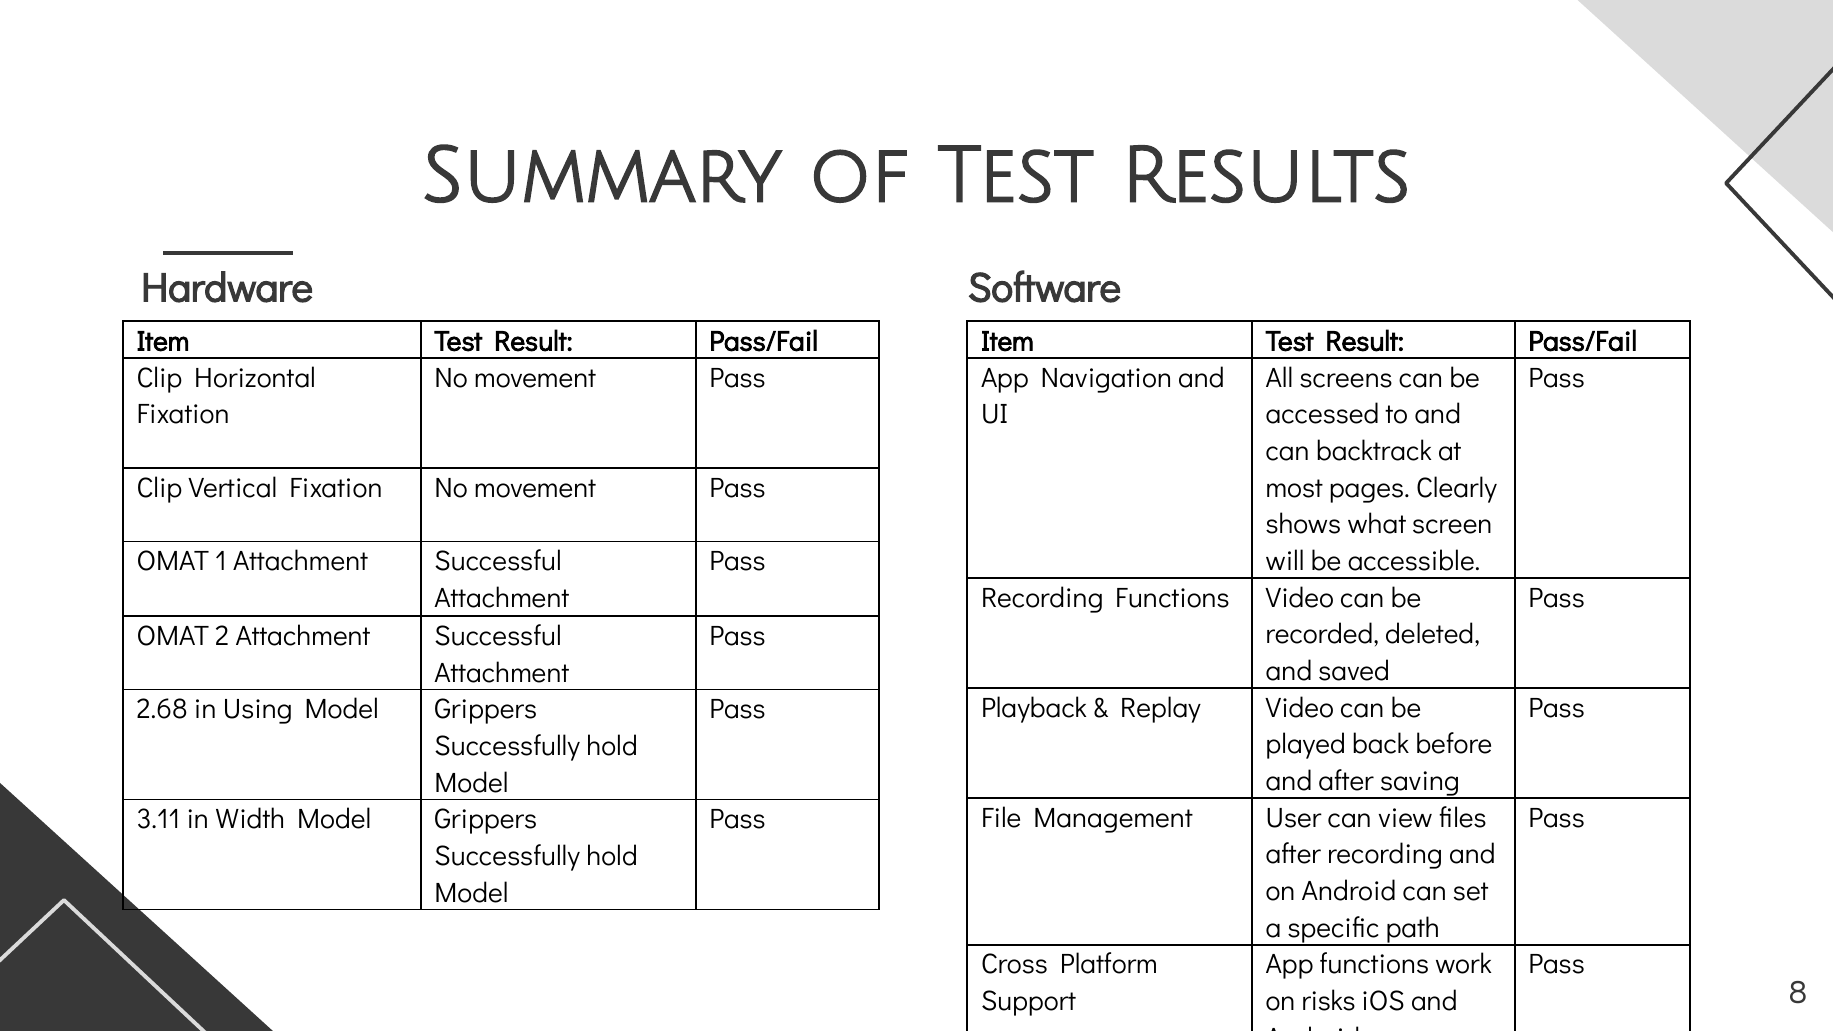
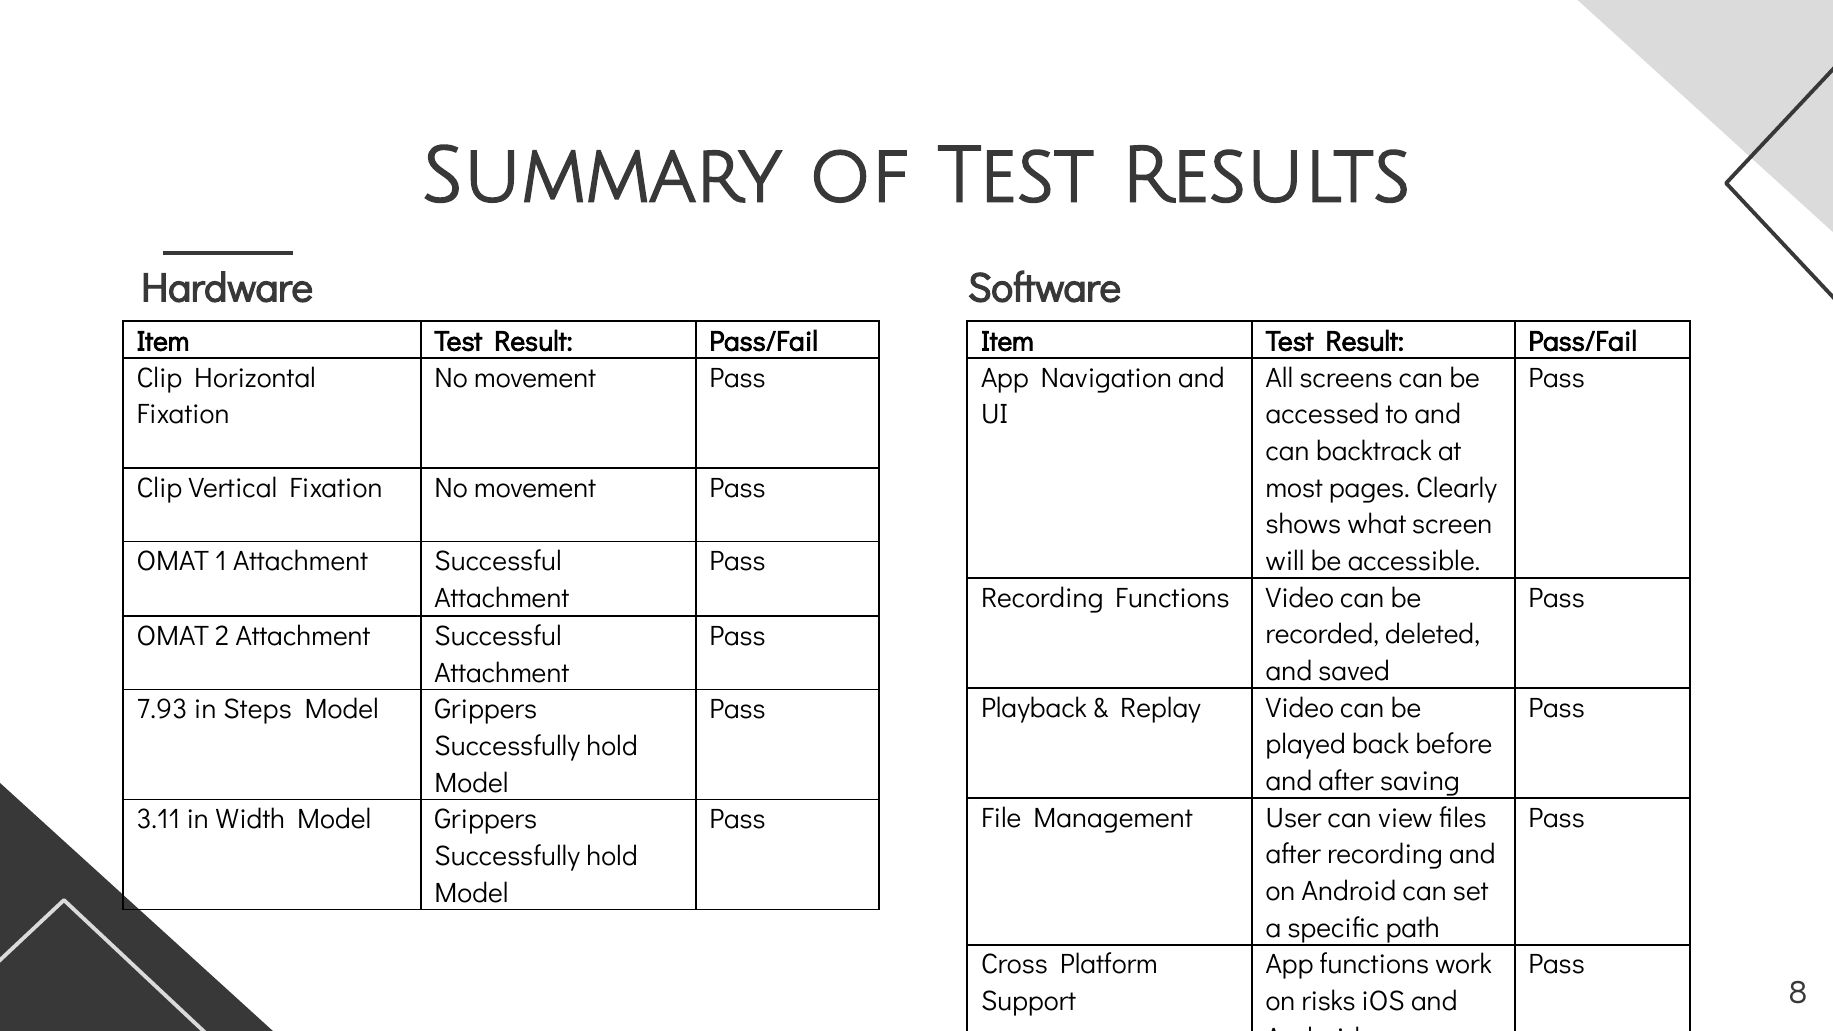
2.68: 2.68 -> 7.93 (162, 710)
Using: Using -> Steps (258, 710)
